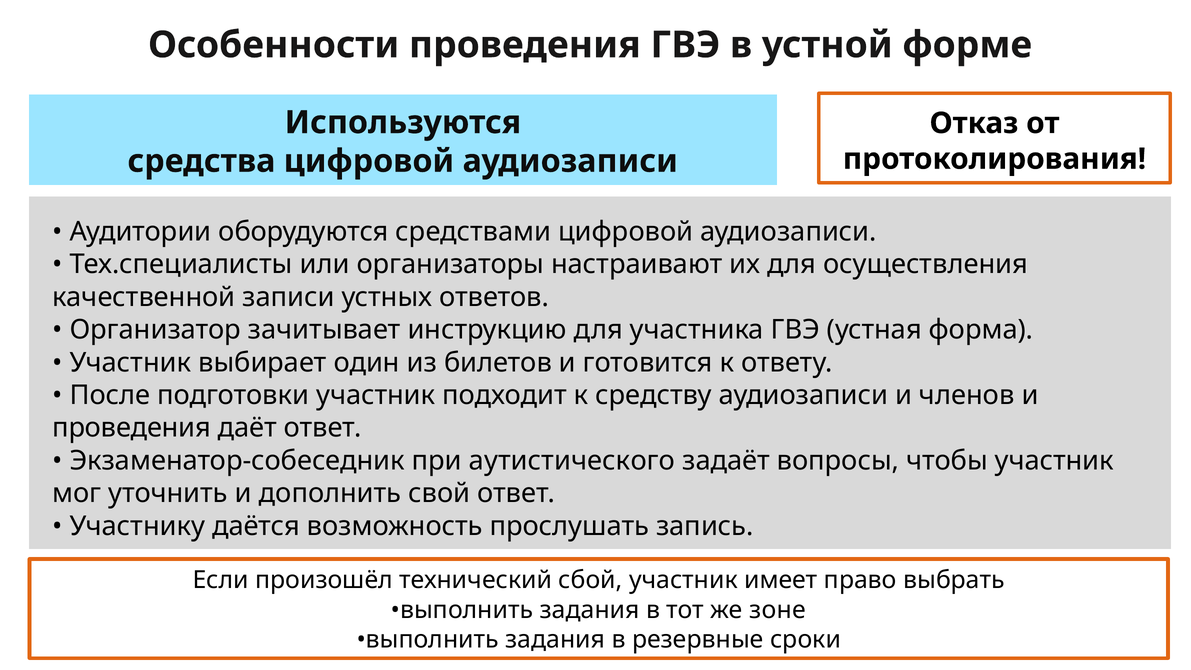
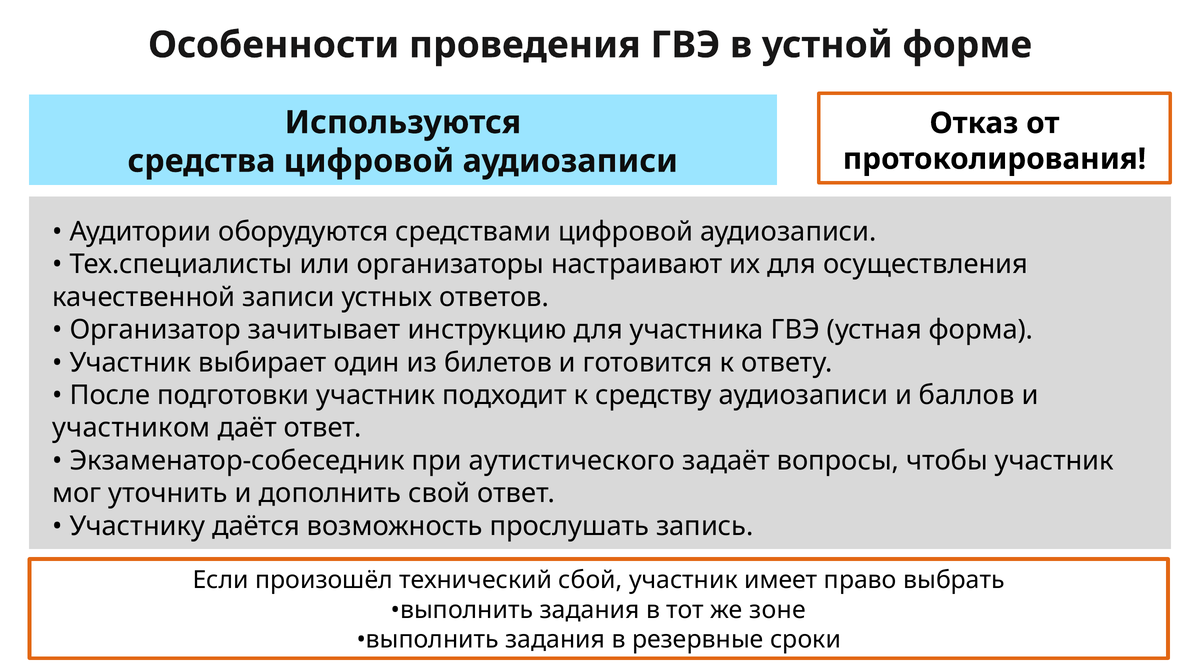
членов: членов -> баллов (967, 395)
проведения: проведения -> участником (131, 428)
